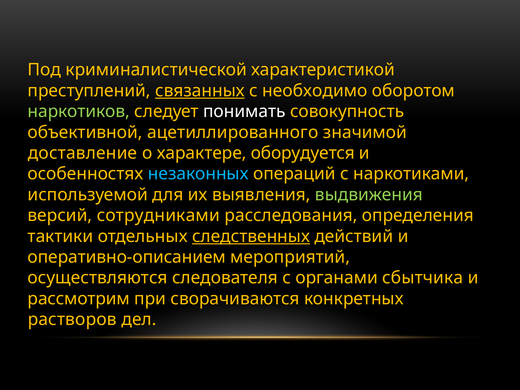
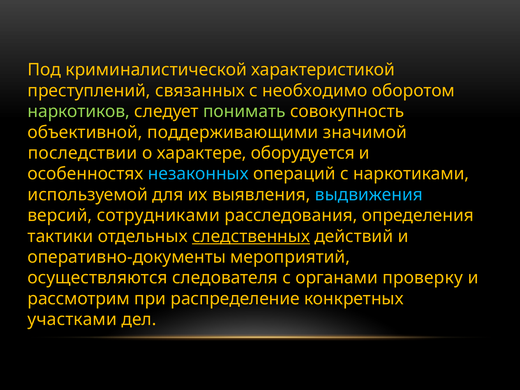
связанных underline: present -> none (200, 91)
понимать colour: white -> light green (244, 112)
ацетиллированного: ацетиллированного -> поддерживающими (233, 132)
доставление: доставление -> последствии (83, 153)
выдвижения colour: light green -> light blue (369, 195)
оперативно-описанием: оперативно-описанием -> оперативно-документы (127, 257)
сбытчика: сбытчика -> проверку (423, 278)
сворачиваются: сворачиваются -> распределение (235, 299)
растворов: растворов -> участками (72, 320)
